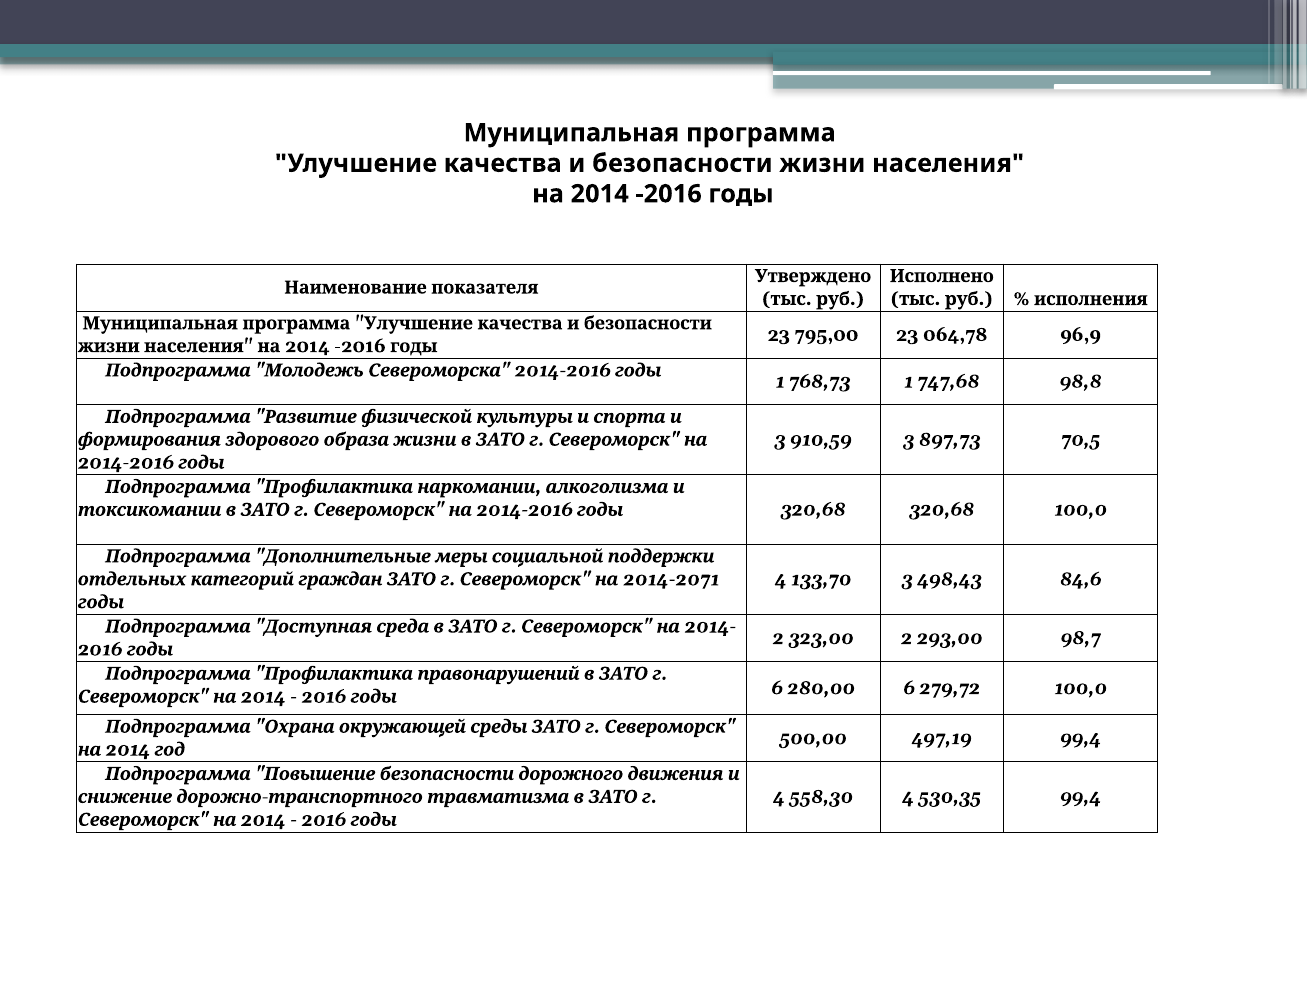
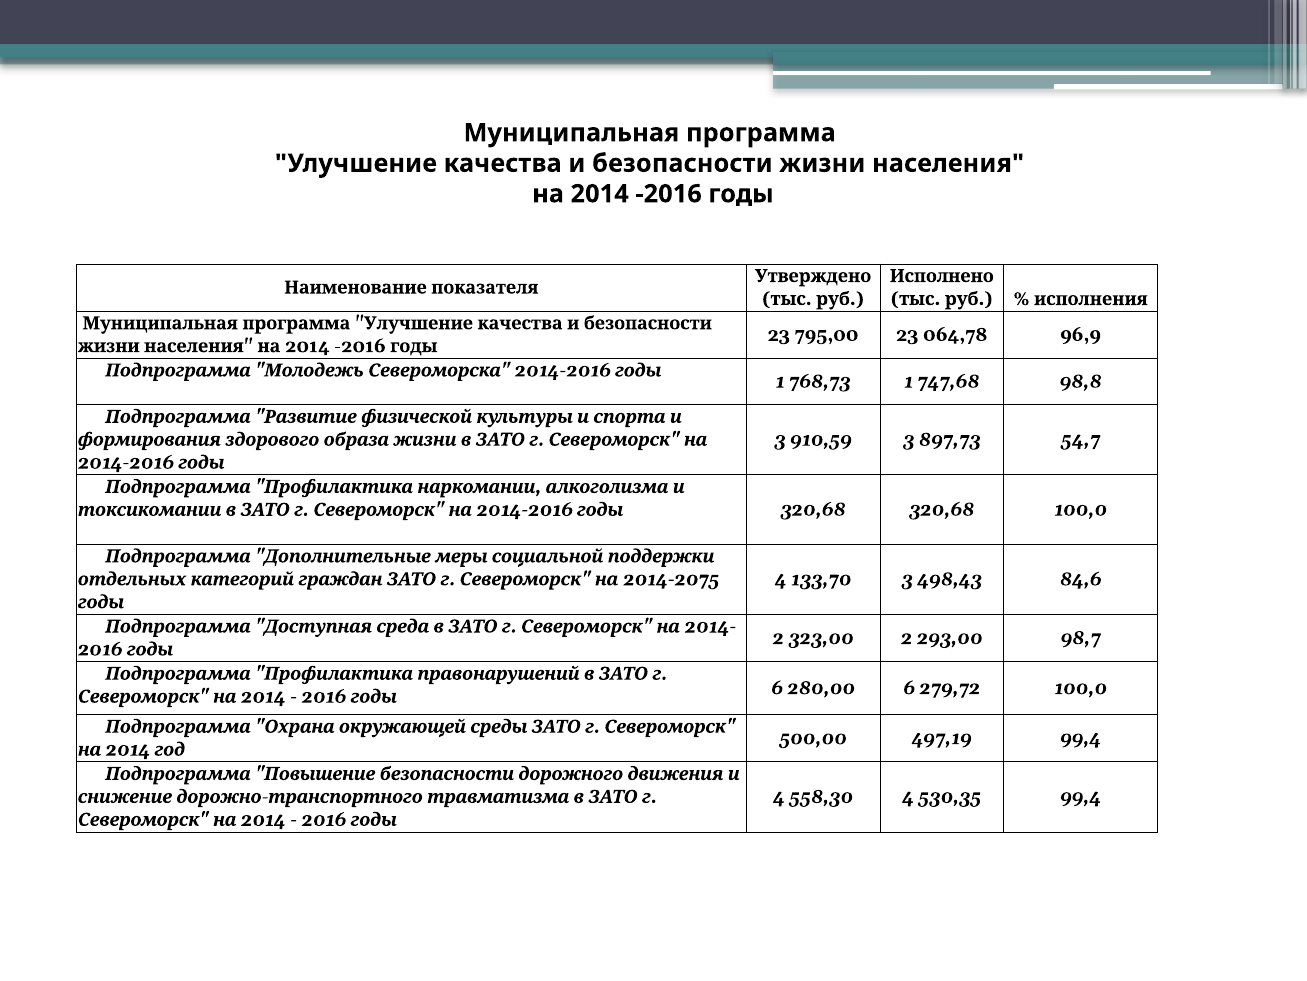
70,5: 70,5 -> 54,7 (1081, 439)
2014-2071: 2014-2071 -> 2014-2075 (671, 579)
